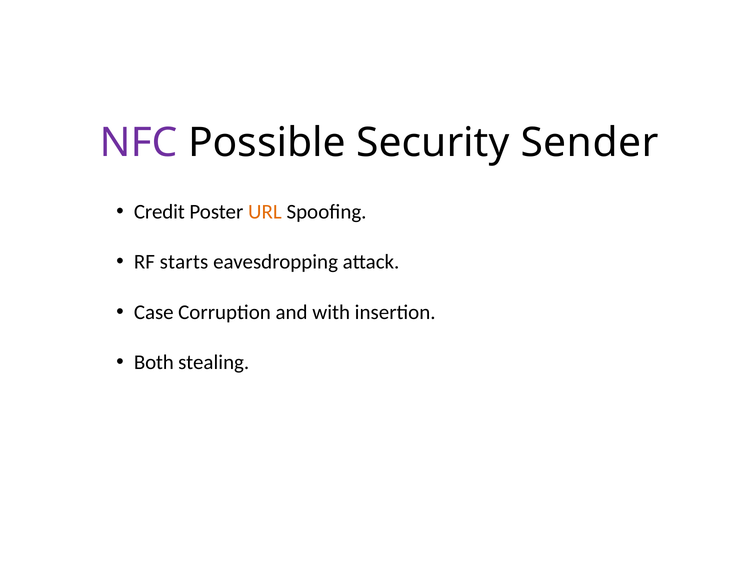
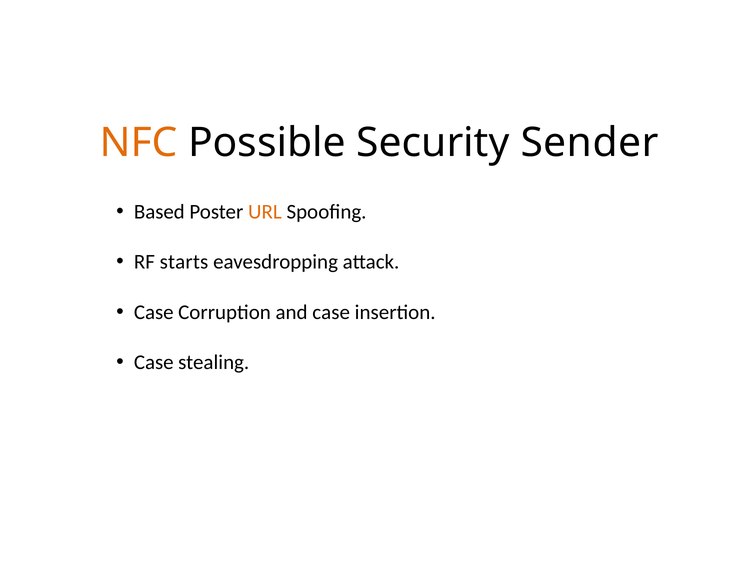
NFC colour: purple -> orange (139, 143)
Credit: Credit -> Based (159, 212)
and with: with -> case (331, 313)
Both: Both -> Case (154, 363)
